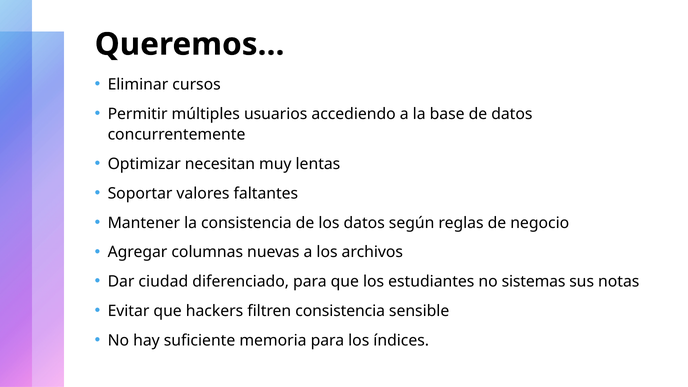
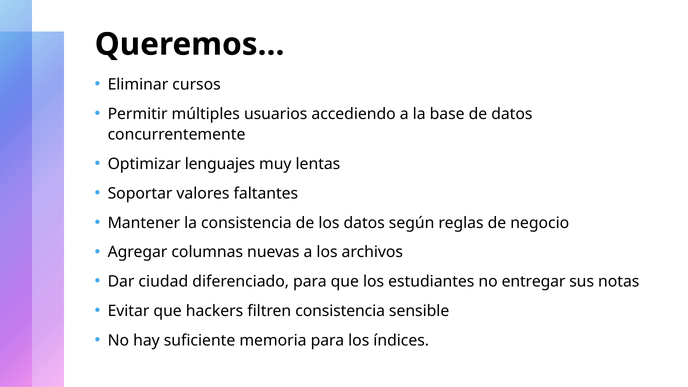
necesitan: necesitan -> lenguajes (220, 164)
sistemas: sistemas -> entregar (534, 282)
